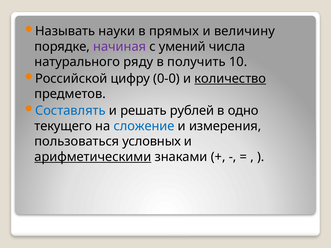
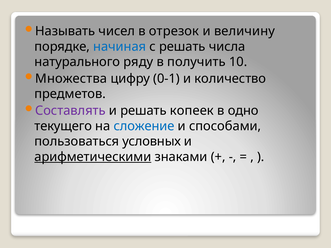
науки: науки -> чисел (117, 31)
прямых: прямых -> отрезок (174, 31)
начиная colour: purple -> blue (120, 47)
с умений: умений -> решать (182, 47)
Российской: Российской -> Множества (71, 79)
0-0: 0-0 -> 0-1 (167, 79)
количество underline: present -> none (230, 79)
Составлять colour: blue -> purple (70, 111)
рублей: рублей -> копеек (192, 111)
измерения: измерения -> способами (225, 126)
